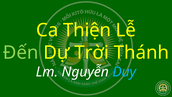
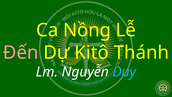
Thiện: Thiện -> Nồng (87, 30)
Đến colour: light green -> pink (21, 53)
Trời: Trời -> Kitô (92, 53)
